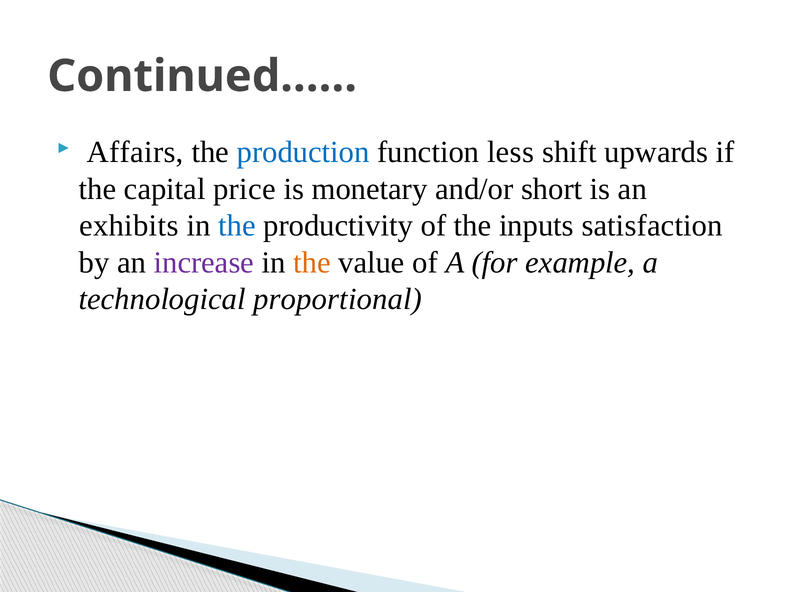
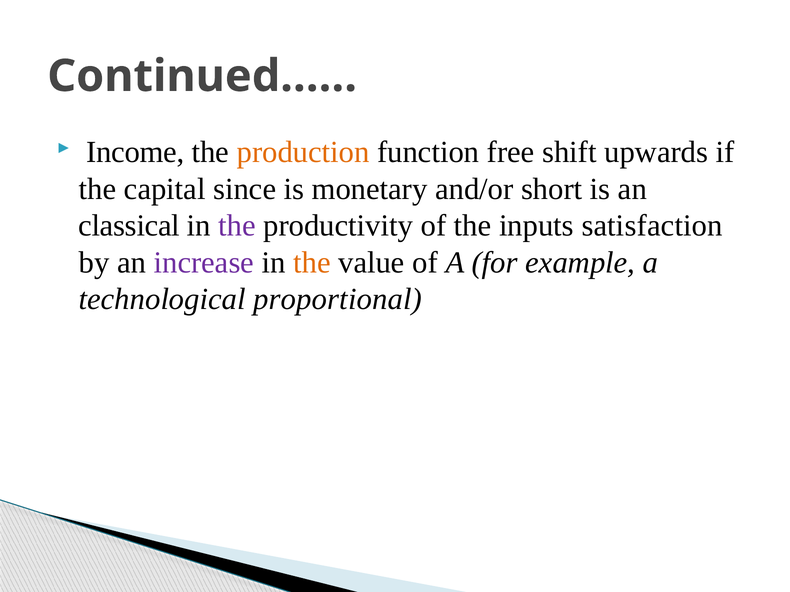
Affairs: Affairs -> Income (135, 152)
production colour: blue -> orange (303, 152)
less: less -> free (511, 152)
price: price -> since (245, 189)
exhibits: exhibits -> classical (129, 226)
the colour: blue -> purple (237, 226)
